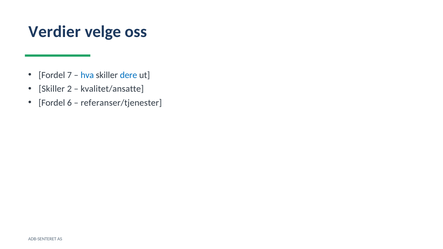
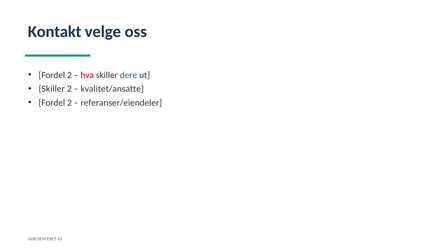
Verdier: Verdier -> Kontakt (55, 32)
7: 7 -> 2 (69, 75)
hva colour: blue -> red (87, 75)
6: 6 -> 2 (69, 103)
referanser/tjenester: referanser/tjenester -> referanser/eiendeler (121, 103)
